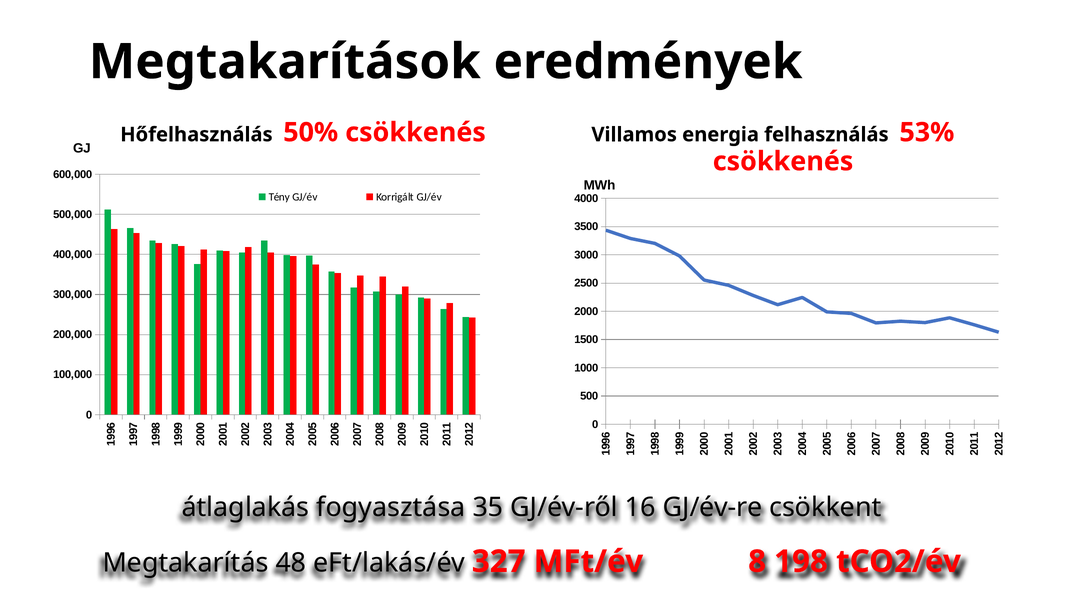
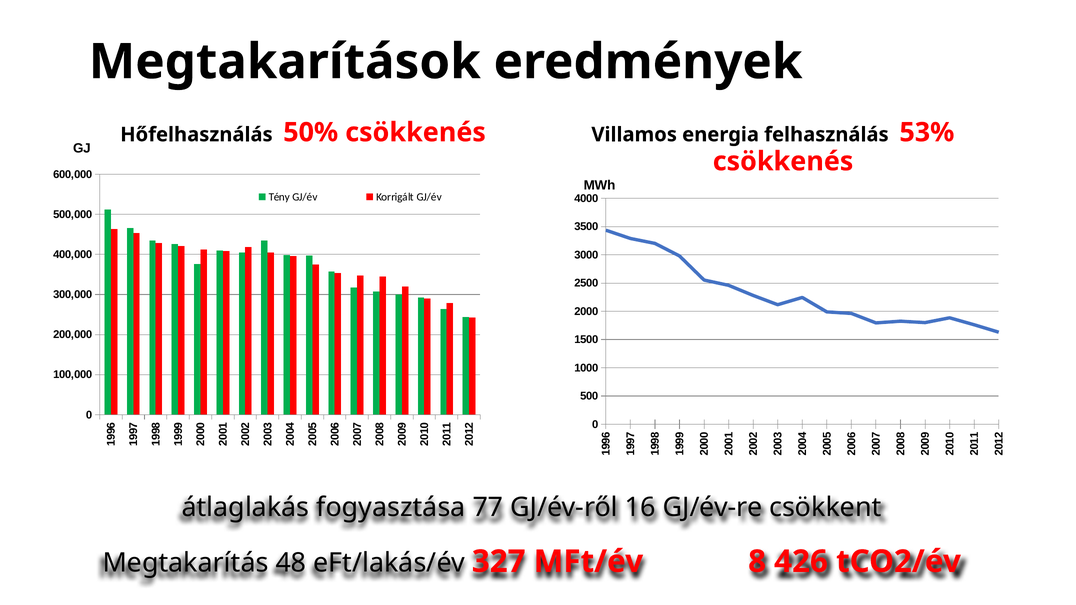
35: 35 -> 77 (488, 508)
198: 198 -> 426 (801, 562)
